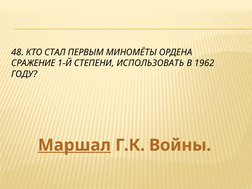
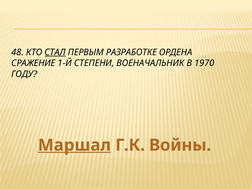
СТАЛ underline: none -> present (55, 52)
МИНОМЁТЫ: МИНОМЁТЫ -> РАЗРАБОТКЕ (131, 52)
ИСПОЛЬЗОВАТЬ: ИСПОЛЬЗОВАТЬ -> ВОЕНАЧАЛЬНИК (150, 63)
1962: 1962 -> 1970 (204, 63)
